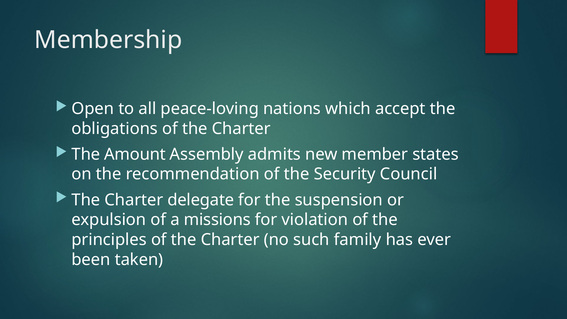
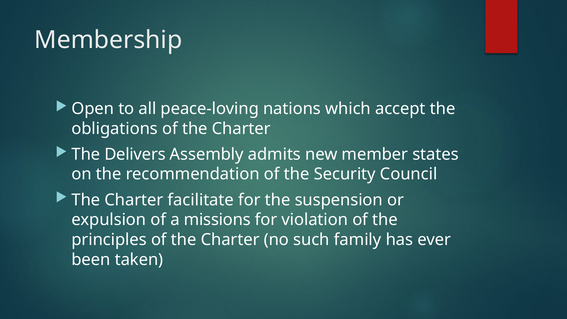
Amount: Amount -> Delivers (135, 154)
delegate: delegate -> facilitate (201, 200)
